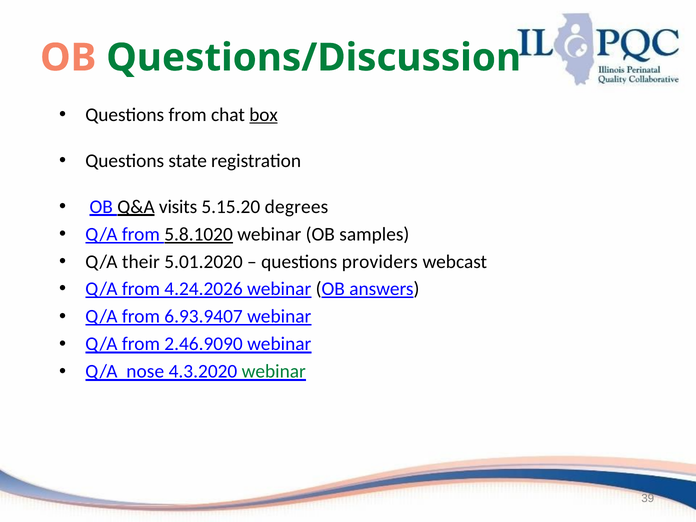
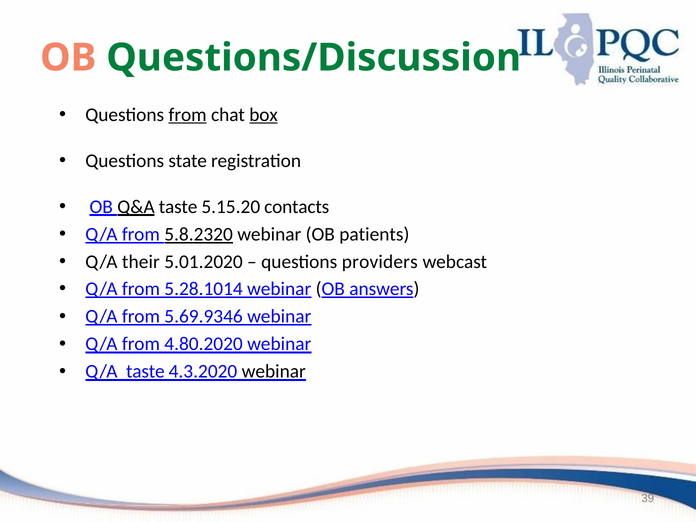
from underline: none -> present (188, 115)
Q&A visits: visits -> taste (178, 207)
degrees: degrees -> contacts (297, 207)
5.8.1020: 5.8.1020 -> 5.8.2320 (199, 234)
samples: samples -> patients (374, 234)
4.24.2026: 4.24.2026 -> 5.28.1014 (204, 289)
6.93.9407: 6.93.9407 -> 5.69.9346 (204, 316)
2.46.9090: 2.46.9090 -> 4.80.2020 (204, 344)
Q/A nose: nose -> taste (145, 372)
webinar colour: green -> black (274, 372)
